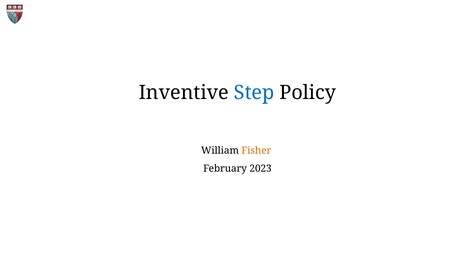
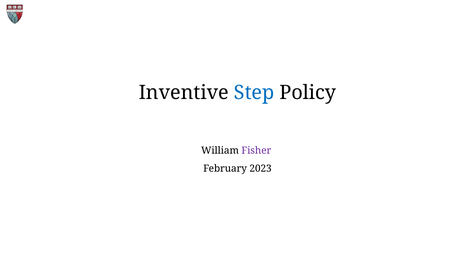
Fisher colour: orange -> purple (256, 151)
